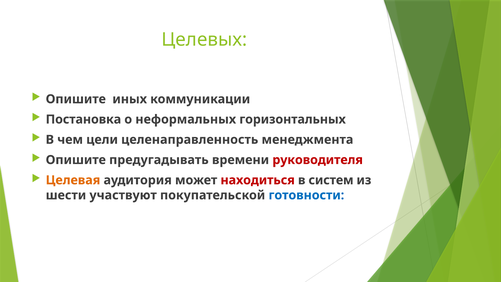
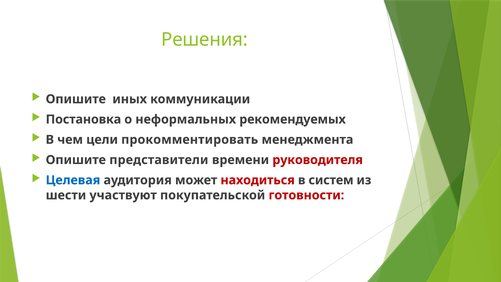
Целевых: Целевых -> Решения (205, 40)
горизонтальных: горизонтальных -> рекомендуемых (293, 119)
целенаправленность: целенаправленность -> прокомментировать (190, 140)
предугадывать: предугадывать -> представители (159, 160)
Целевая colour: orange -> blue (73, 180)
готовности colour: blue -> red (306, 195)
